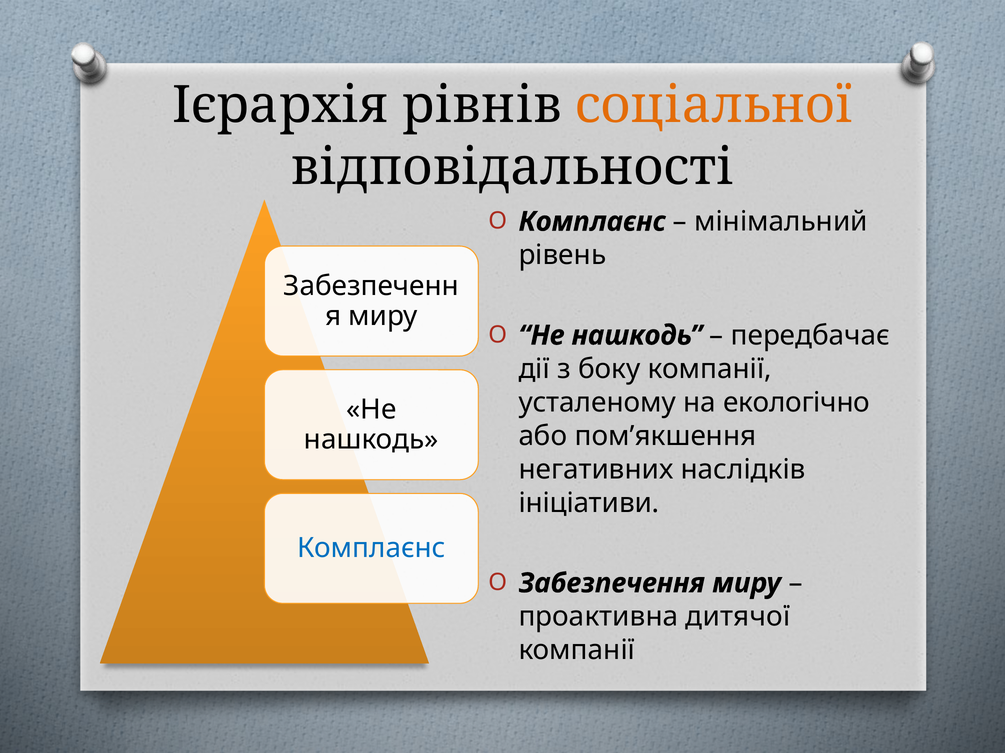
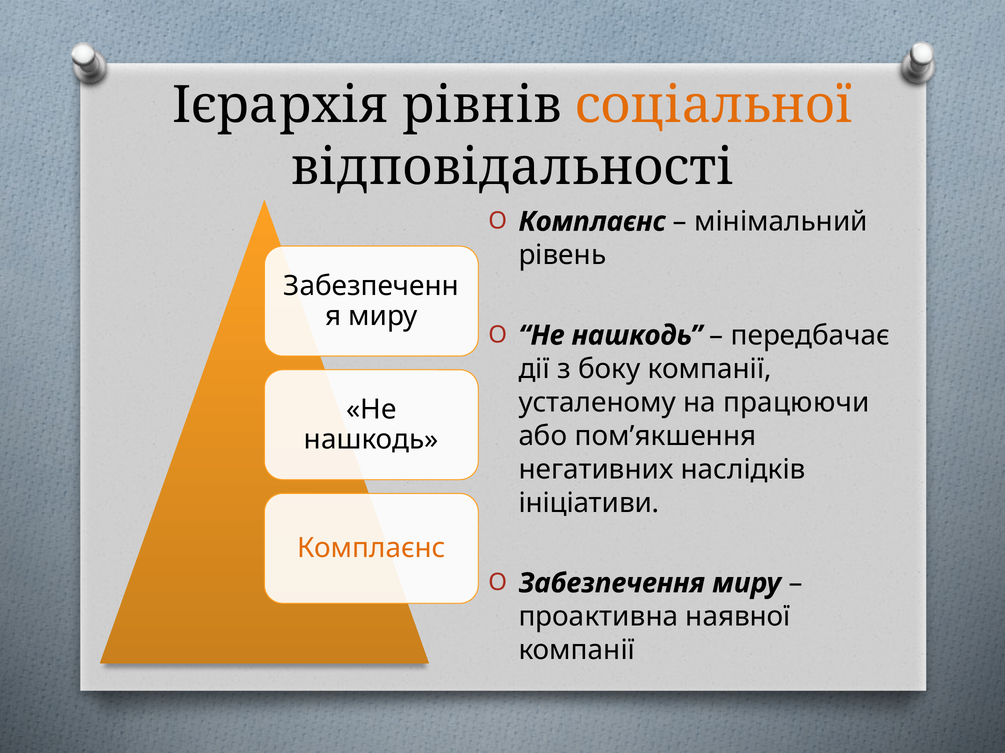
екологічно: екологічно -> працюючи (796, 403)
Комплаєнс colour: blue -> orange (371, 549)
дитячої: дитячої -> наявної (738, 617)
